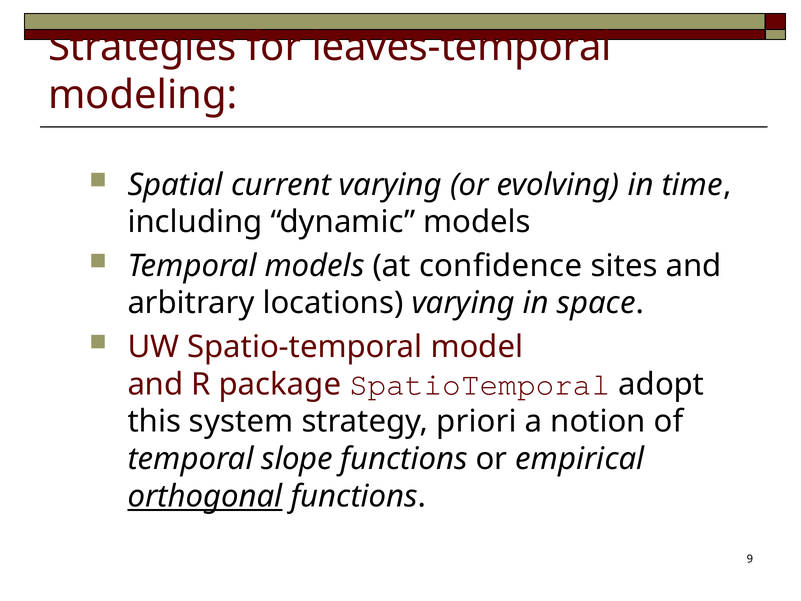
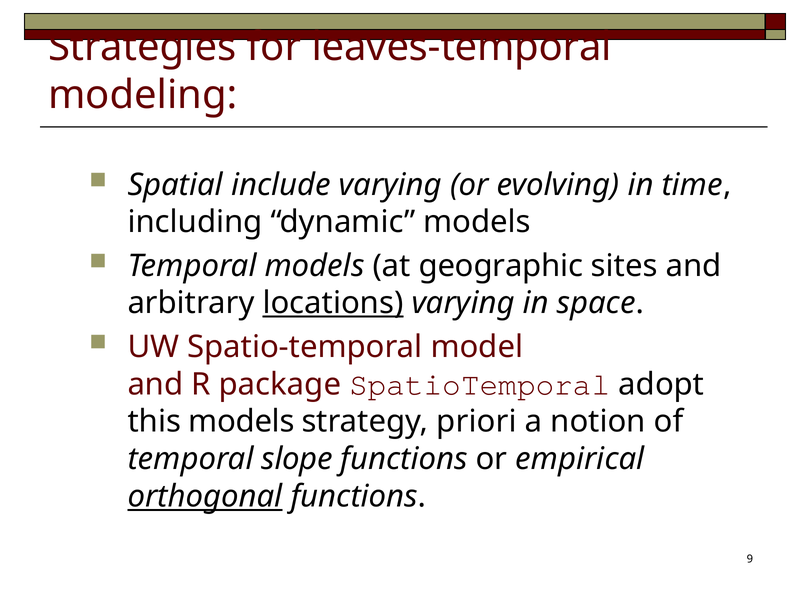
current: current -> include (281, 185)
confidence: confidence -> geographic (501, 266)
locations underline: none -> present (333, 303)
this system: system -> models (241, 422)
